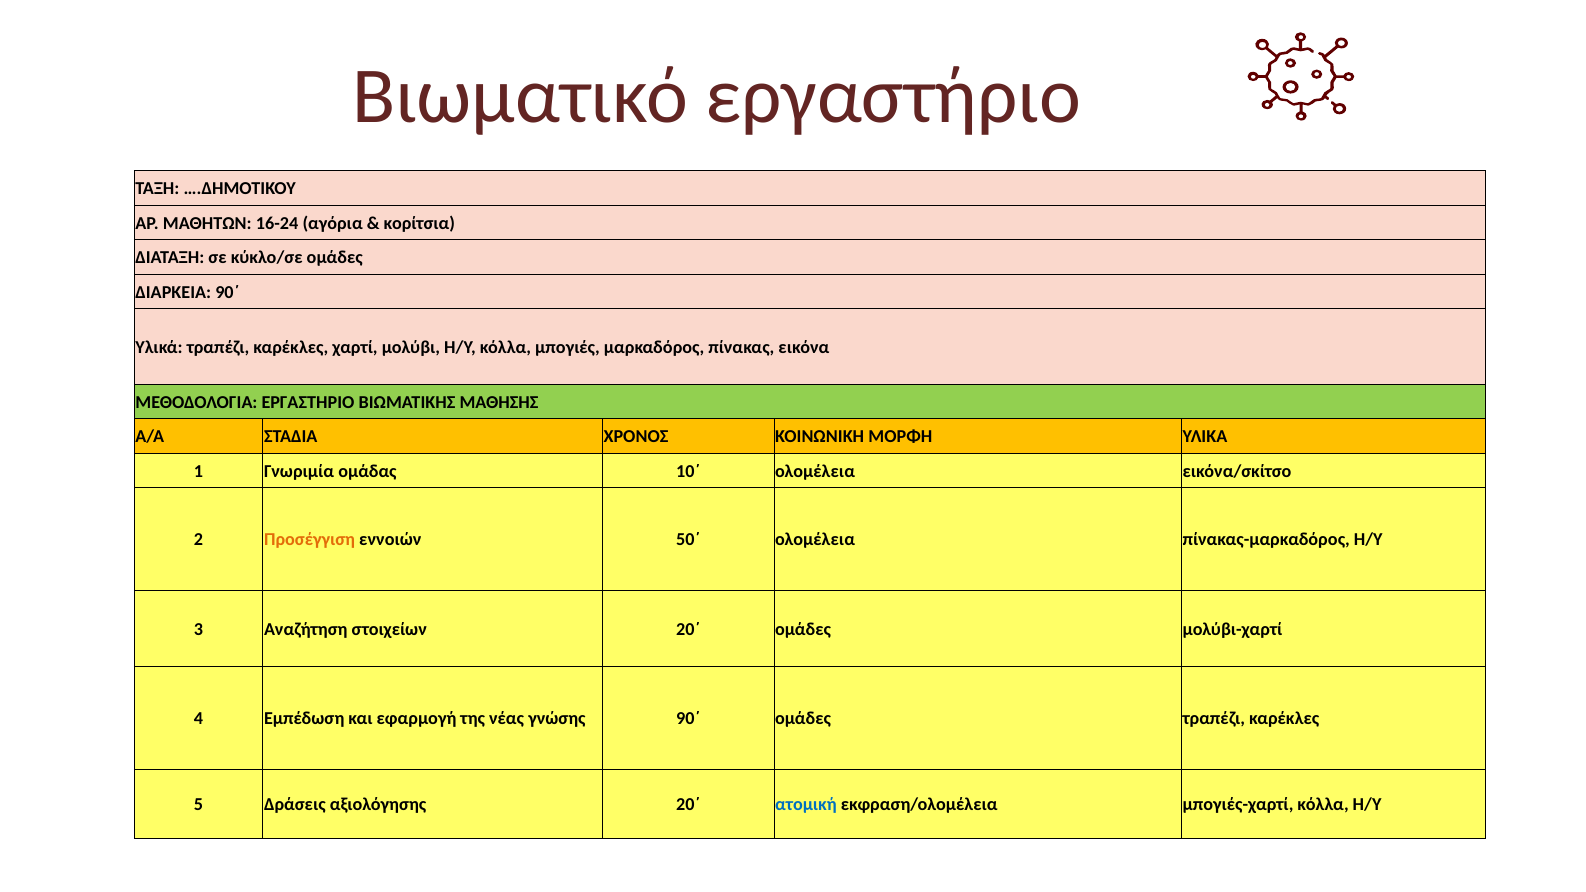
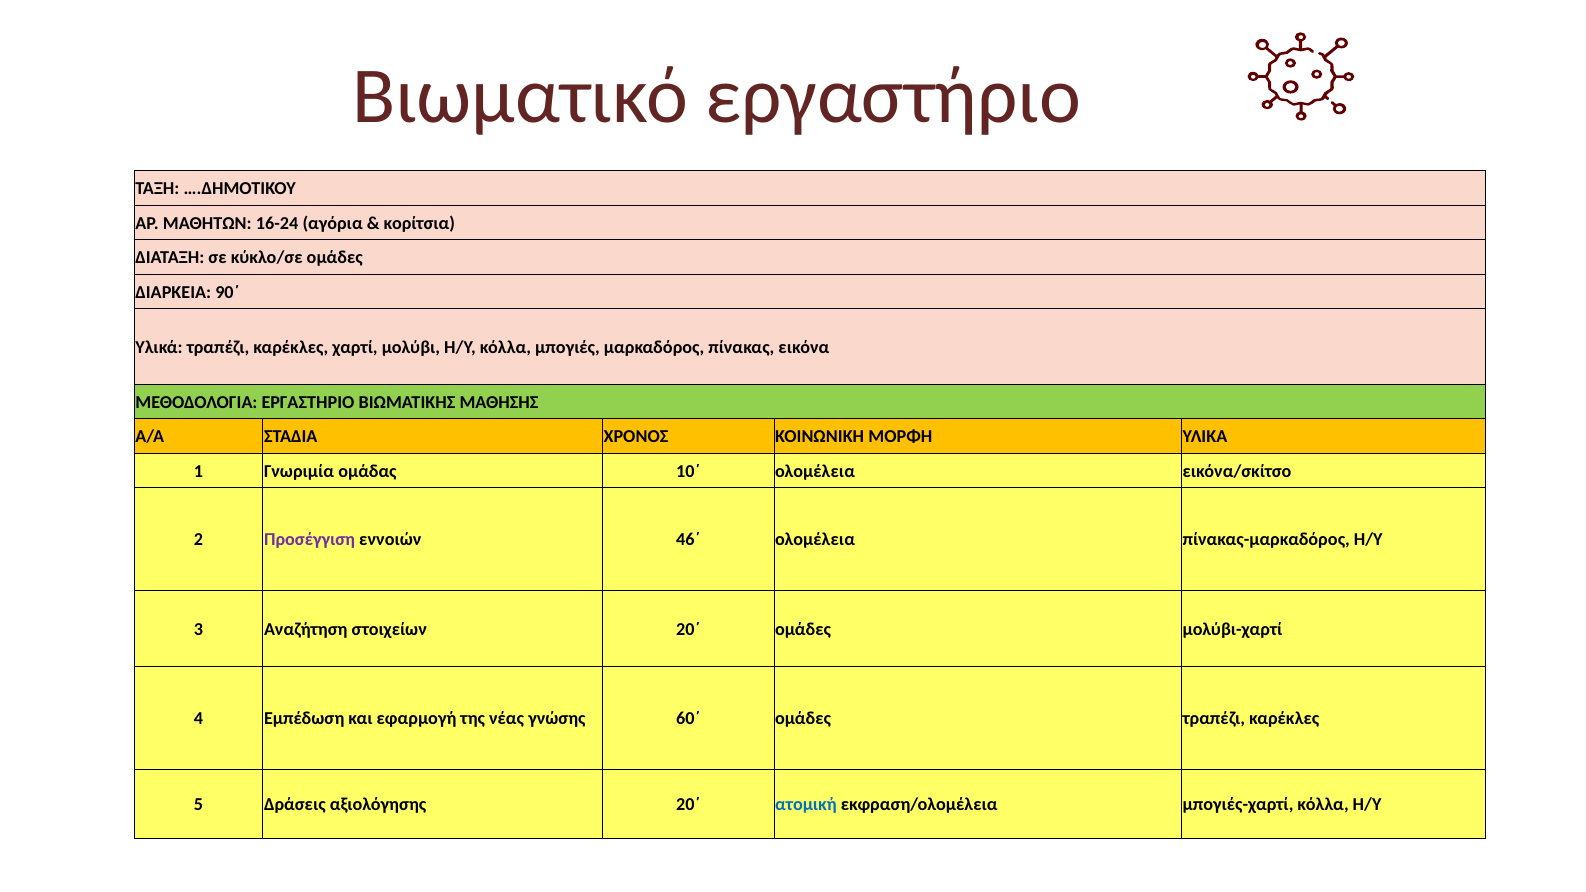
Προσέγγιση colour: orange -> purple (310, 540)
50΄: 50΄ -> 46΄ (688, 540)
γνώσης 90΄: 90΄ -> 60΄ (688, 719)
